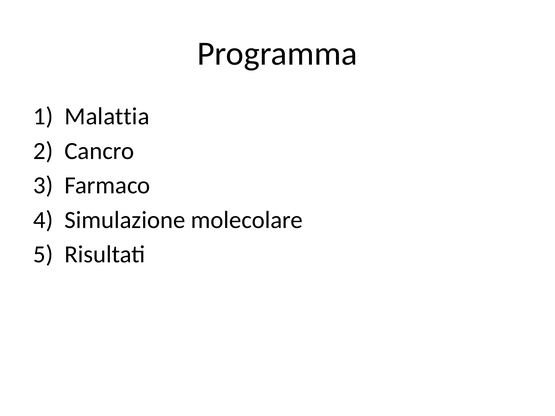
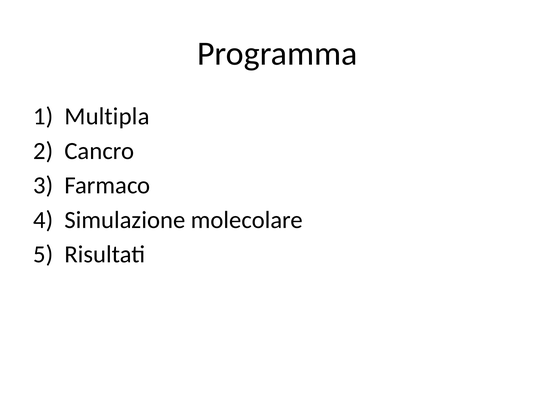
Malattia: Malattia -> Multipla (107, 116)
